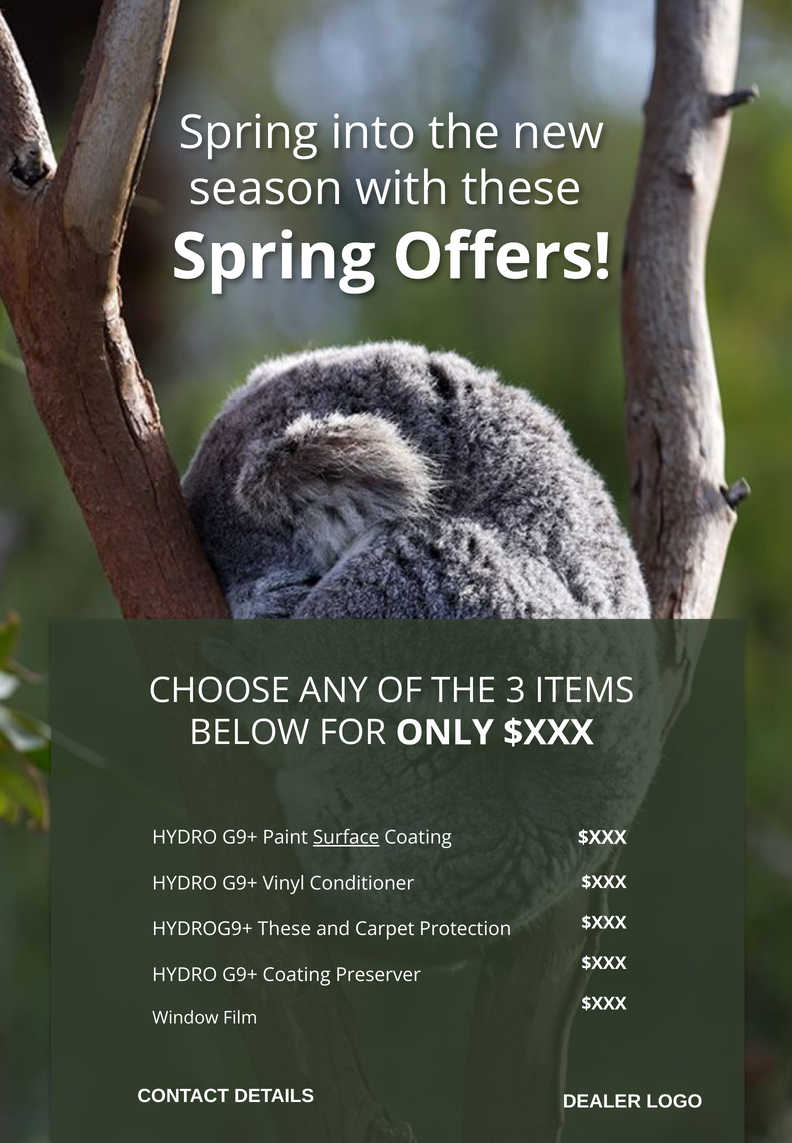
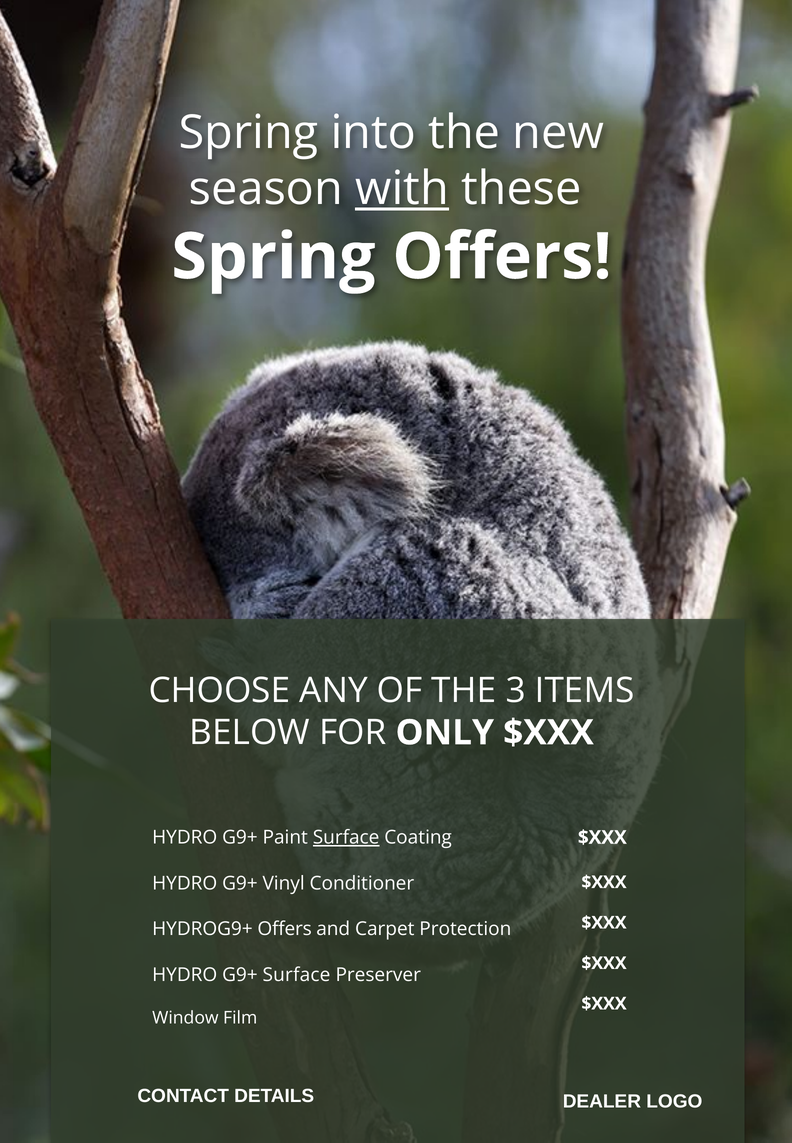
with underline: none -> present (402, 189)
HYDROG9+ These: These -> Offers (285, 930)
G9+ Coating: Coating -> Surface (297, 976)
